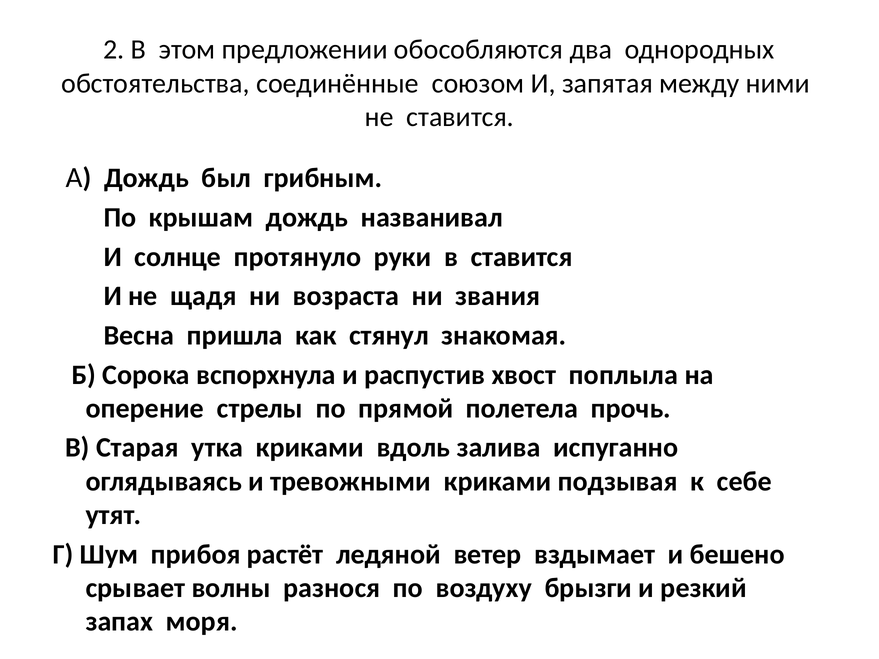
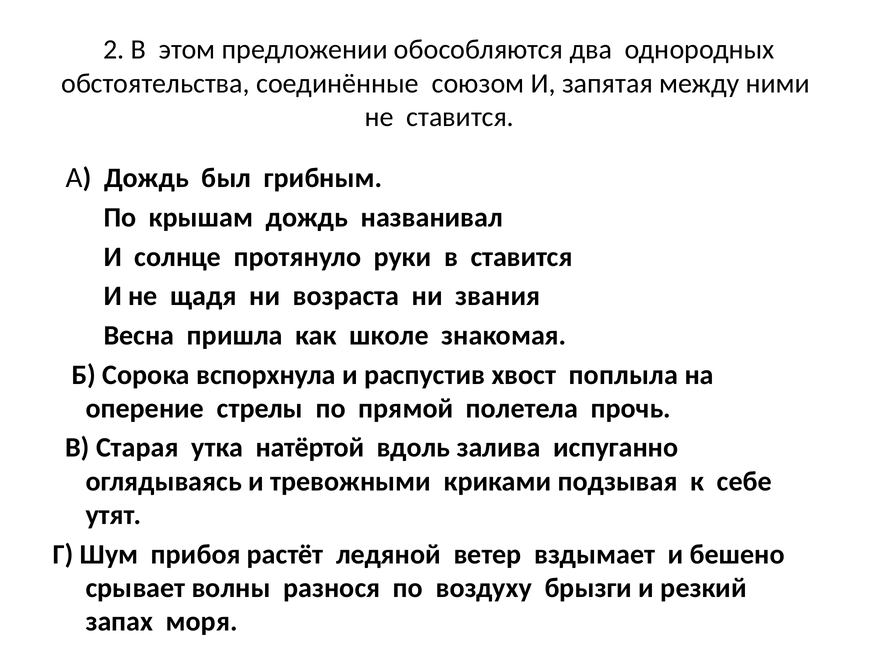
стянул: стянул -> школе (389, 336)
утка криками: криками -> натёртой (310, 448)
